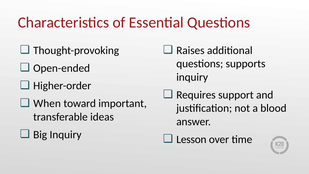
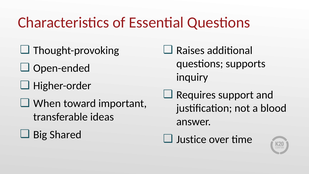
Big Inquiry: Inquiry -> Shared (66, 134)
Lesson: Lesson -> Justice (191, 139)
